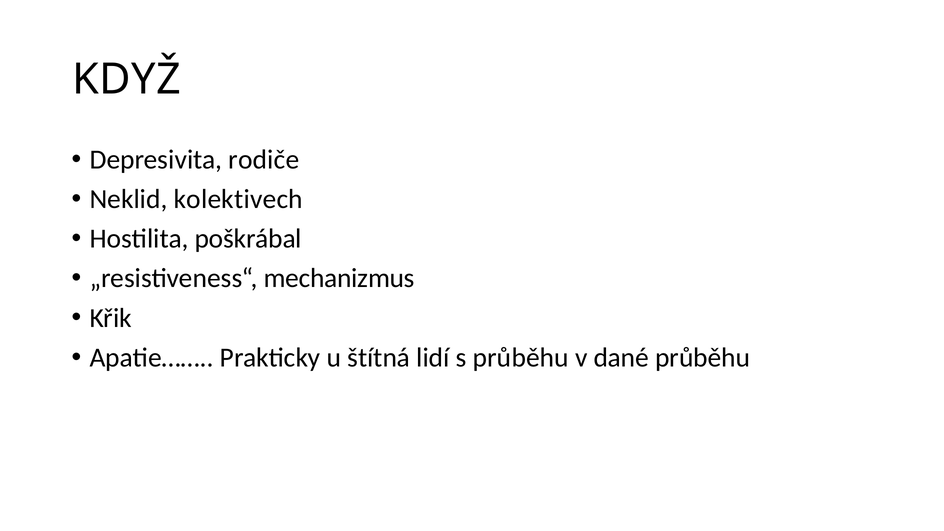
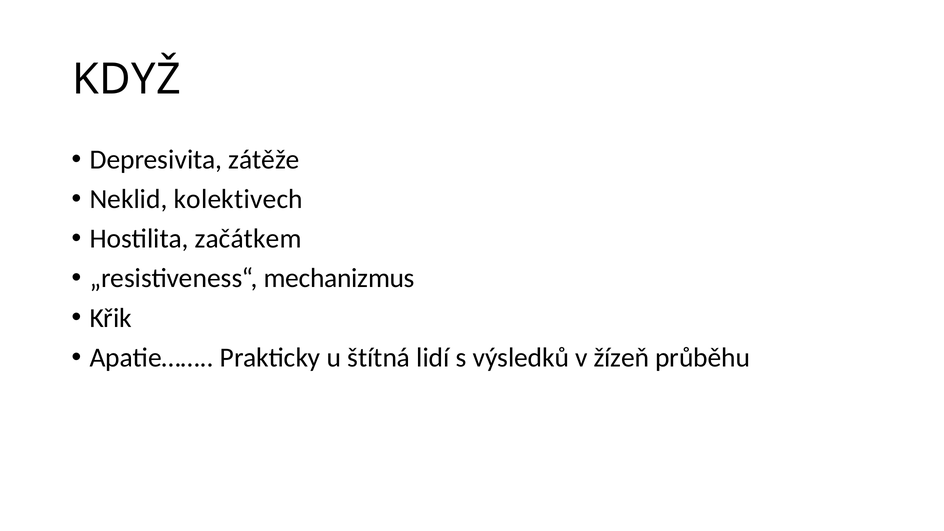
rodiče: rodiče -> zátěže (264, 160)
poškrábal: poškrábal -> začátkem (248, 239)
s průběhu: průběhu -> výsledků (521, 358)
dané: dané -> žízeň (621, 358)
